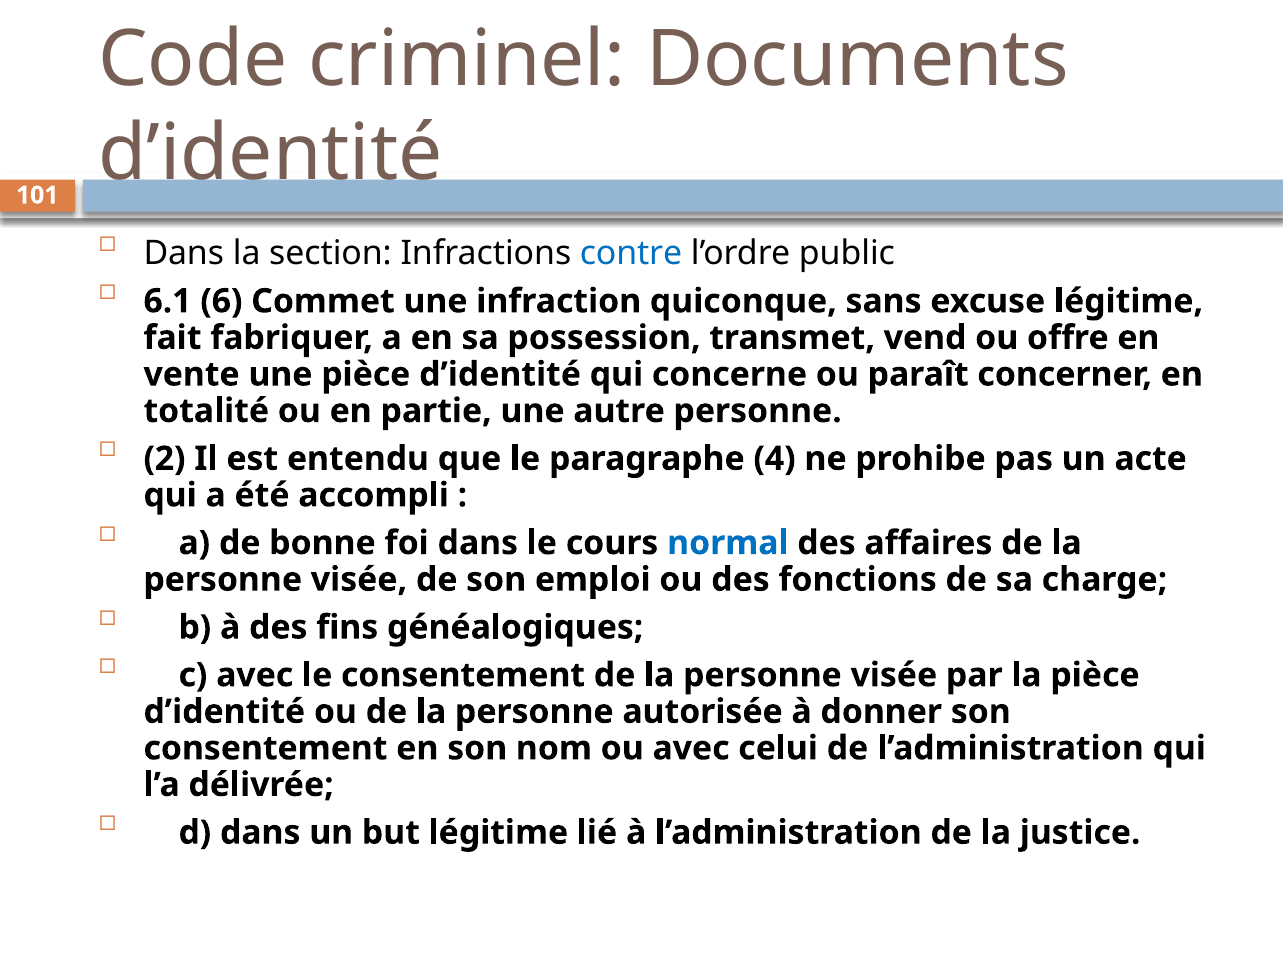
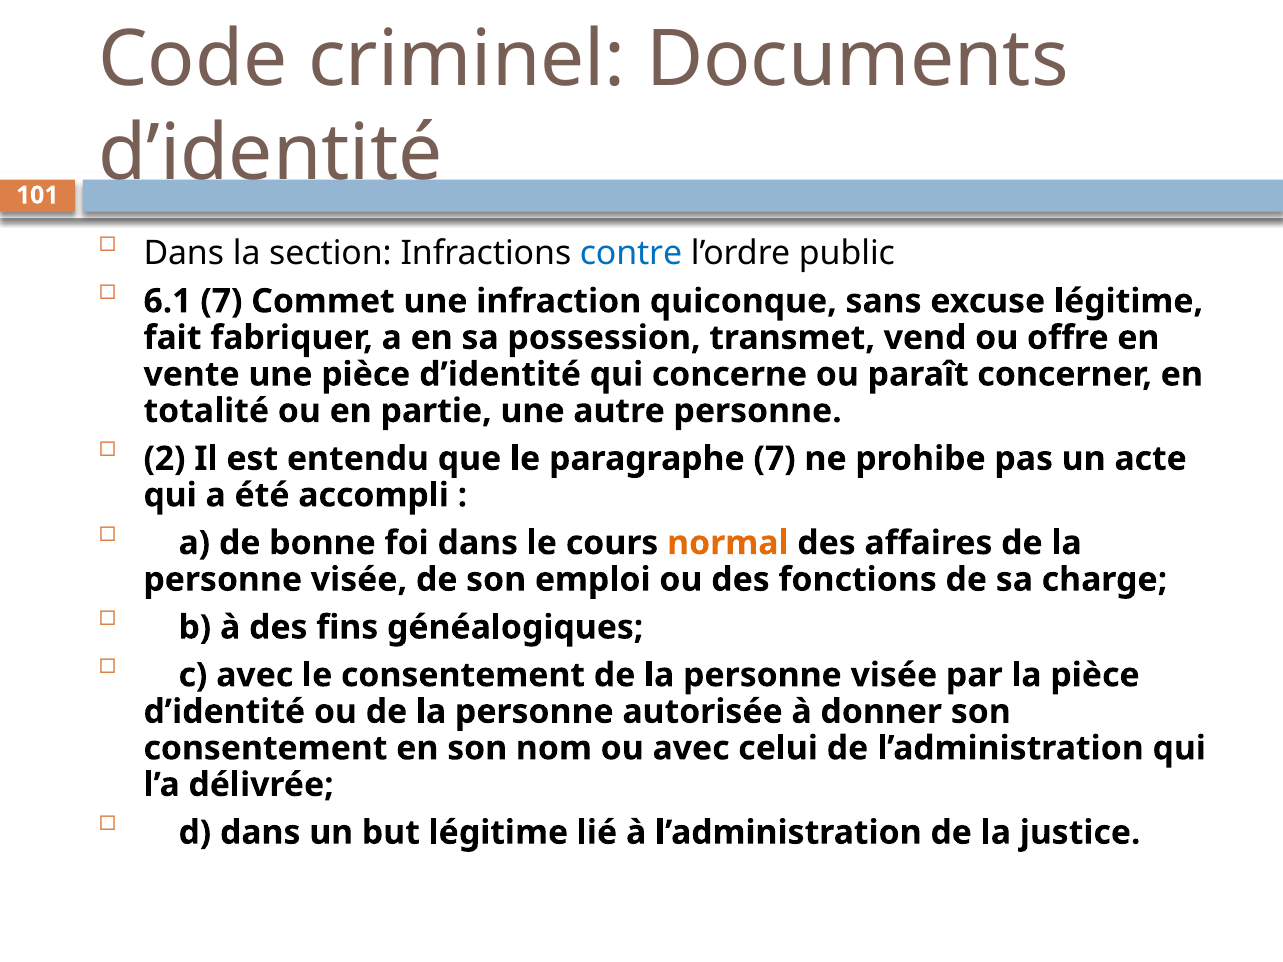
6.1 6: 6 -> 7 (221, 301)
paragraphe 4: 4 -> 7 (775, 459)
normal colour: blue -> orange (728, 543)
